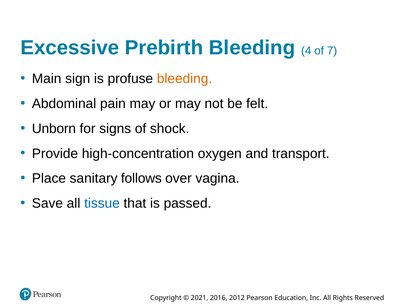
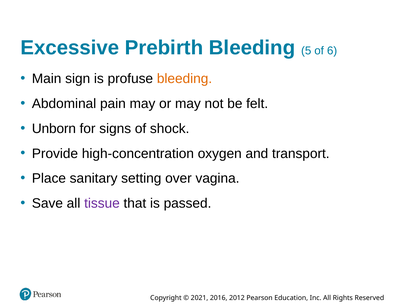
4: 4 -> 5 (306, 51)
7: 7 -> 6 (332, 51)
follows: follows -> setting (141, 178)
tissue colour: blue -> purple (102, 203)
